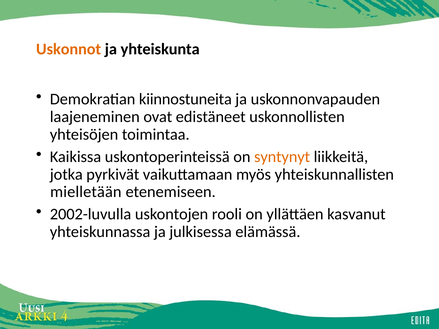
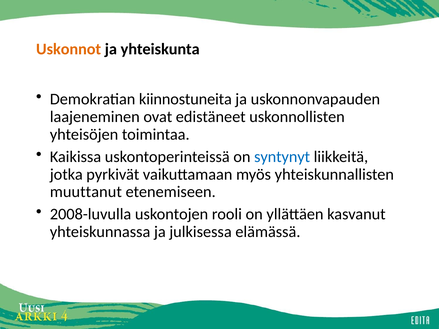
syntynyt colour: orange -> blue (282, 157)
mielletään: mielletään -> muuttanut (86, 192)
2002-luvulla: 2002-luvulla -> 2008-luvulla (91, 214)
